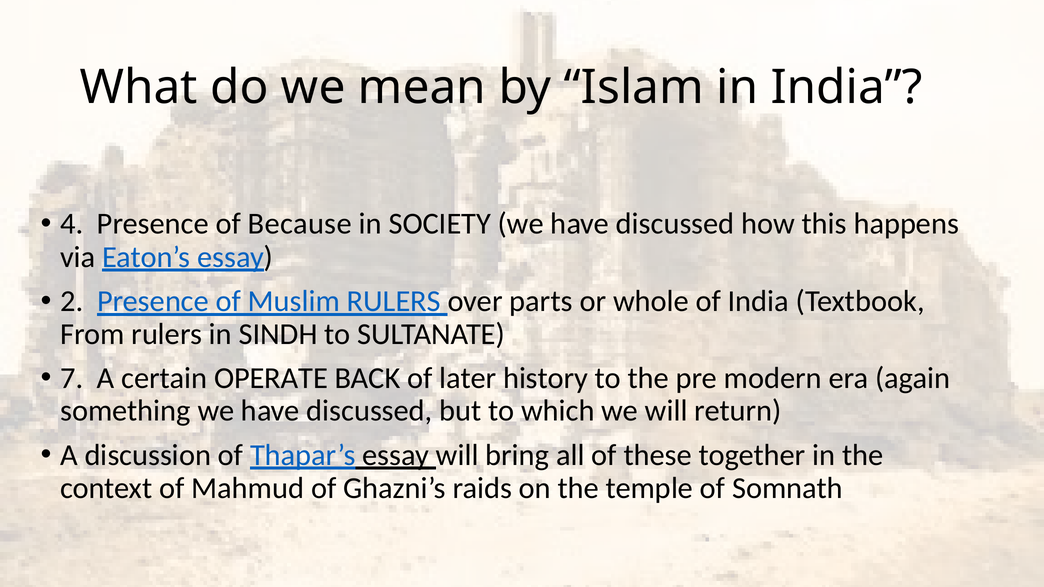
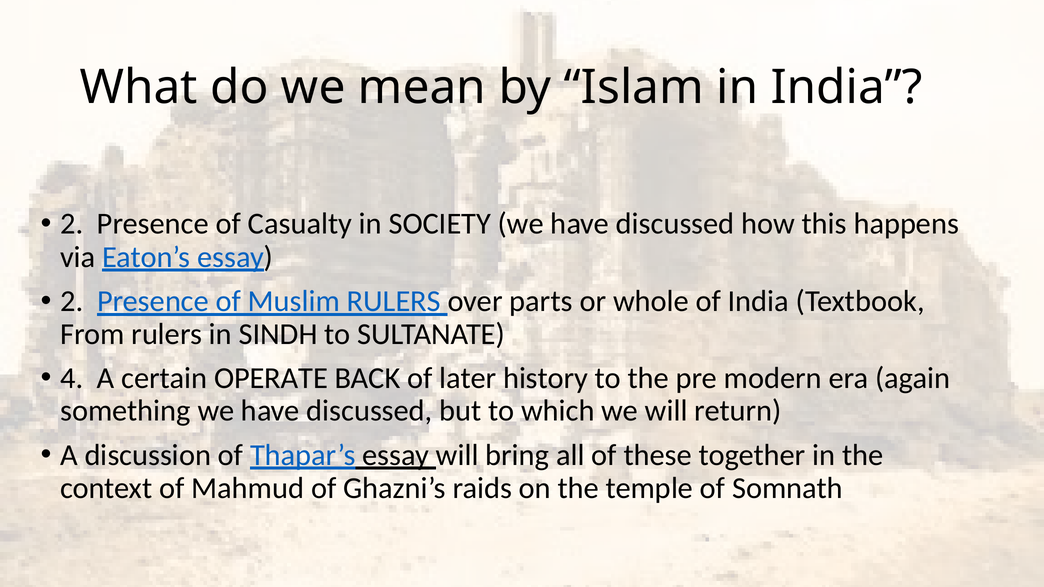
4: 4 -> 2 (72, 224)
Because: Because -> Casualty (300, 224)
7: 7 -> 4 (72, 378)
